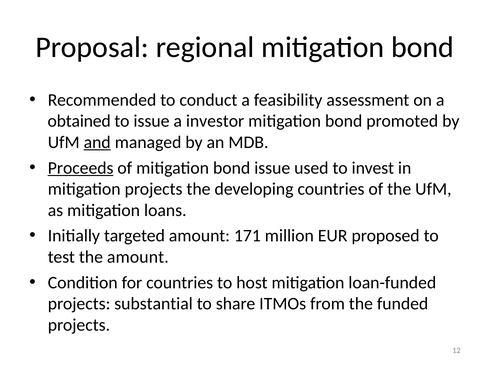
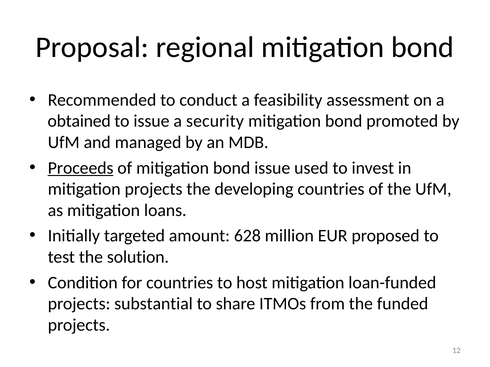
investor: investor -> security (215, 121)
and underline: present -> none (97, 142)
171: 171 -> 628 (247, 236)
the amount: amount -> solution (138, 257)
